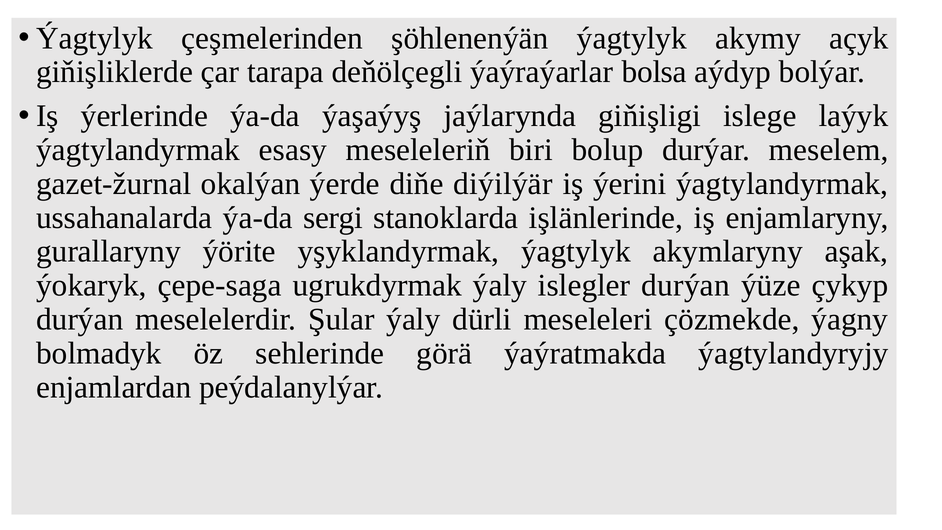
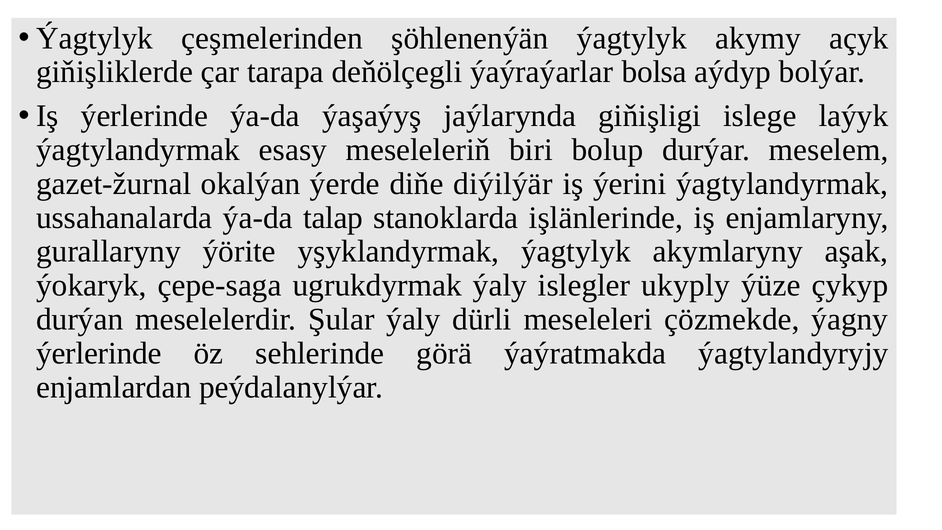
sergi: sergi -> talap (333, 218)
islegler durýan: durýan -> ukyply (686, 286)
bolmadyk: bolmadyk -> ýerlerinde (99, 353)
